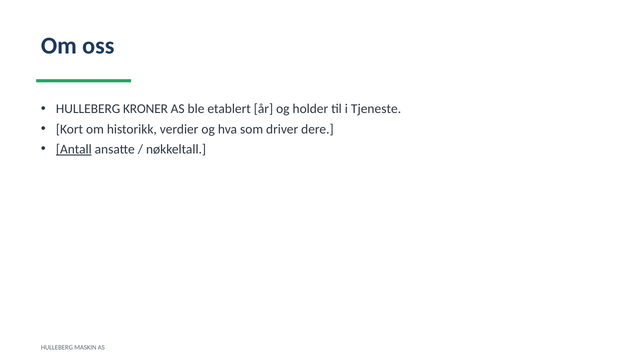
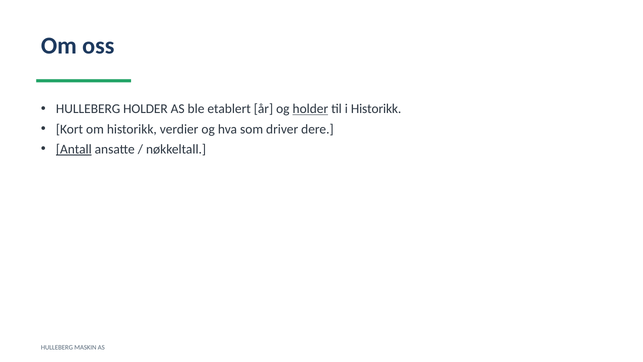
HULLEBERG KRONER: KRONER -> HOLDER (145, 109)
holder underline: none -> present (310, 109)
i Tjeneste: Tjeneste -> Historikk (376, 109)
